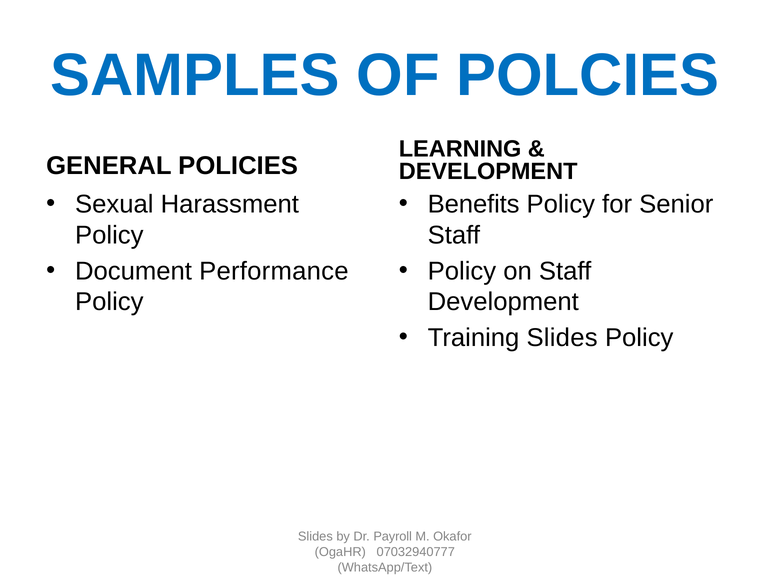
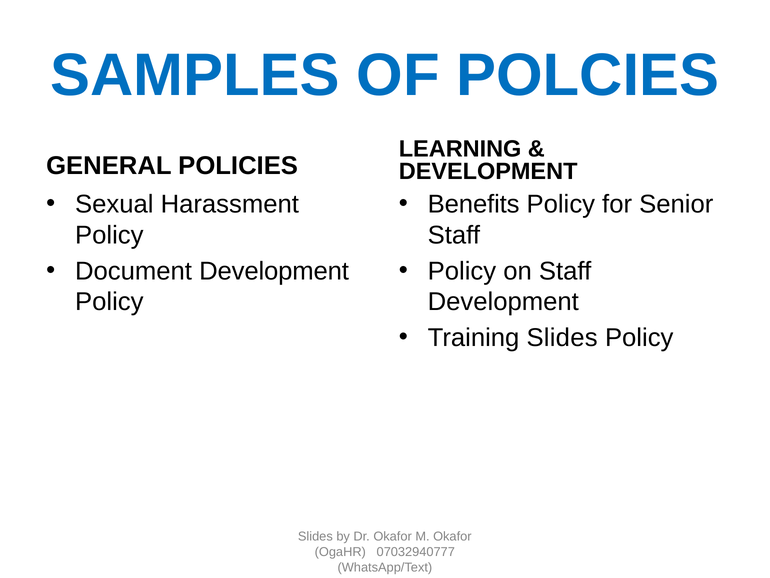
Document Performance: Performance -> Development (274, 271)
Dr Payroll: Payroll -> Okafor (393, 536)
